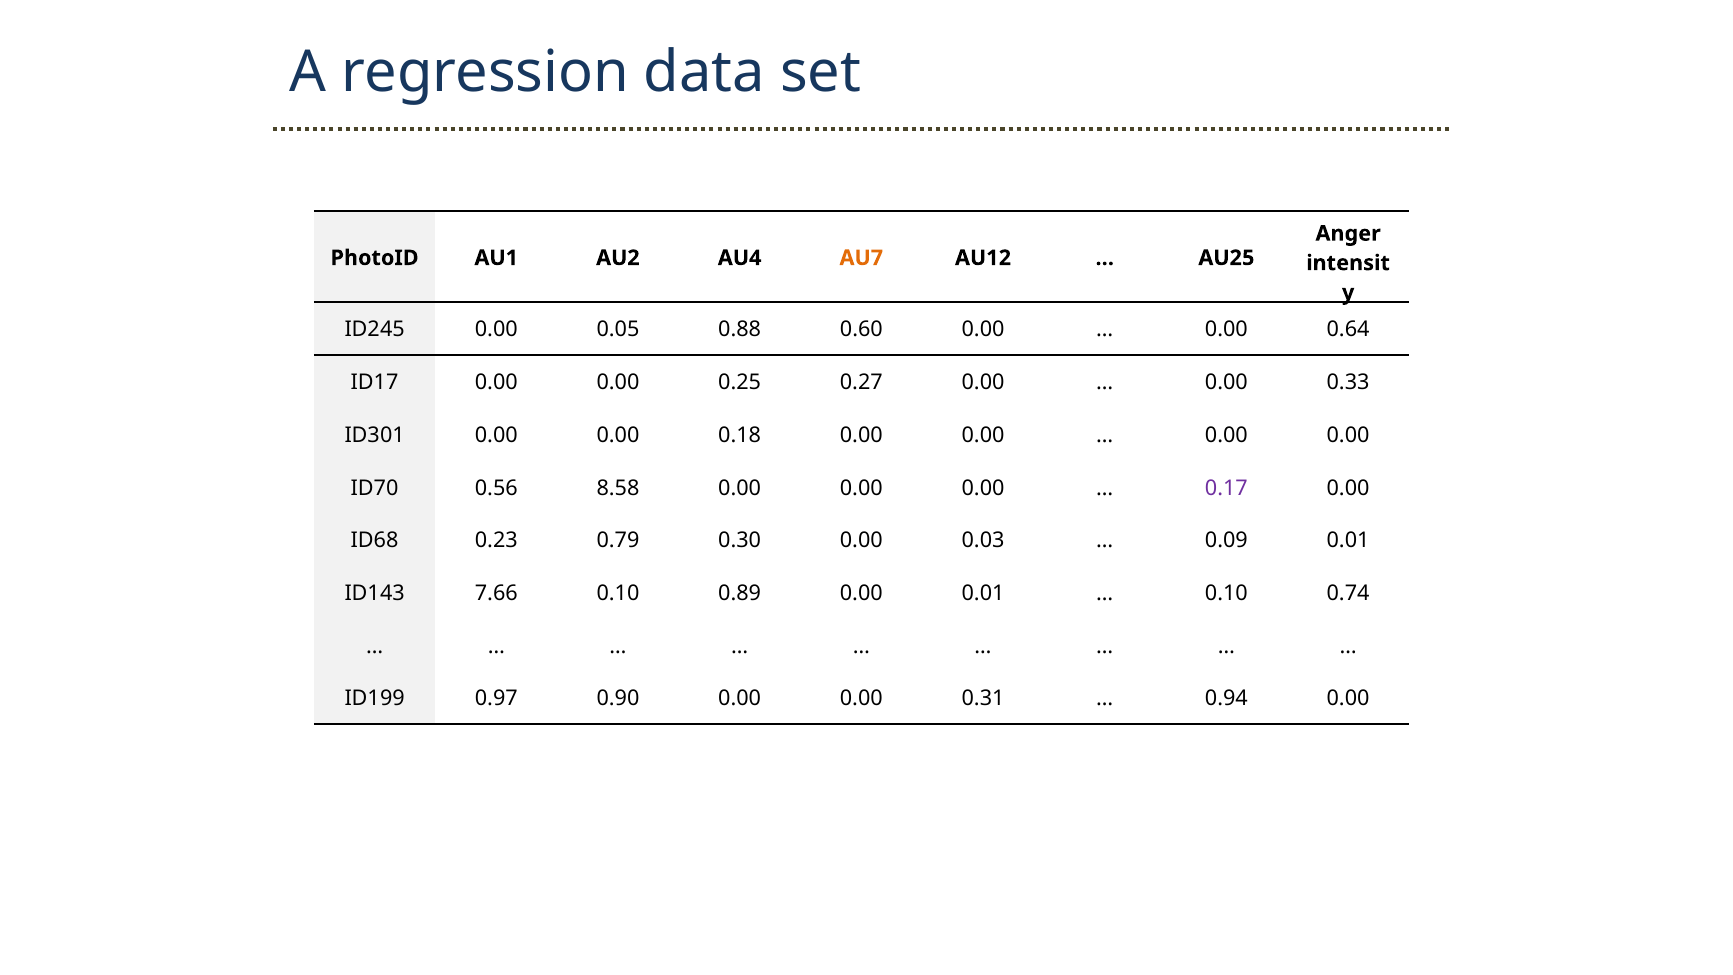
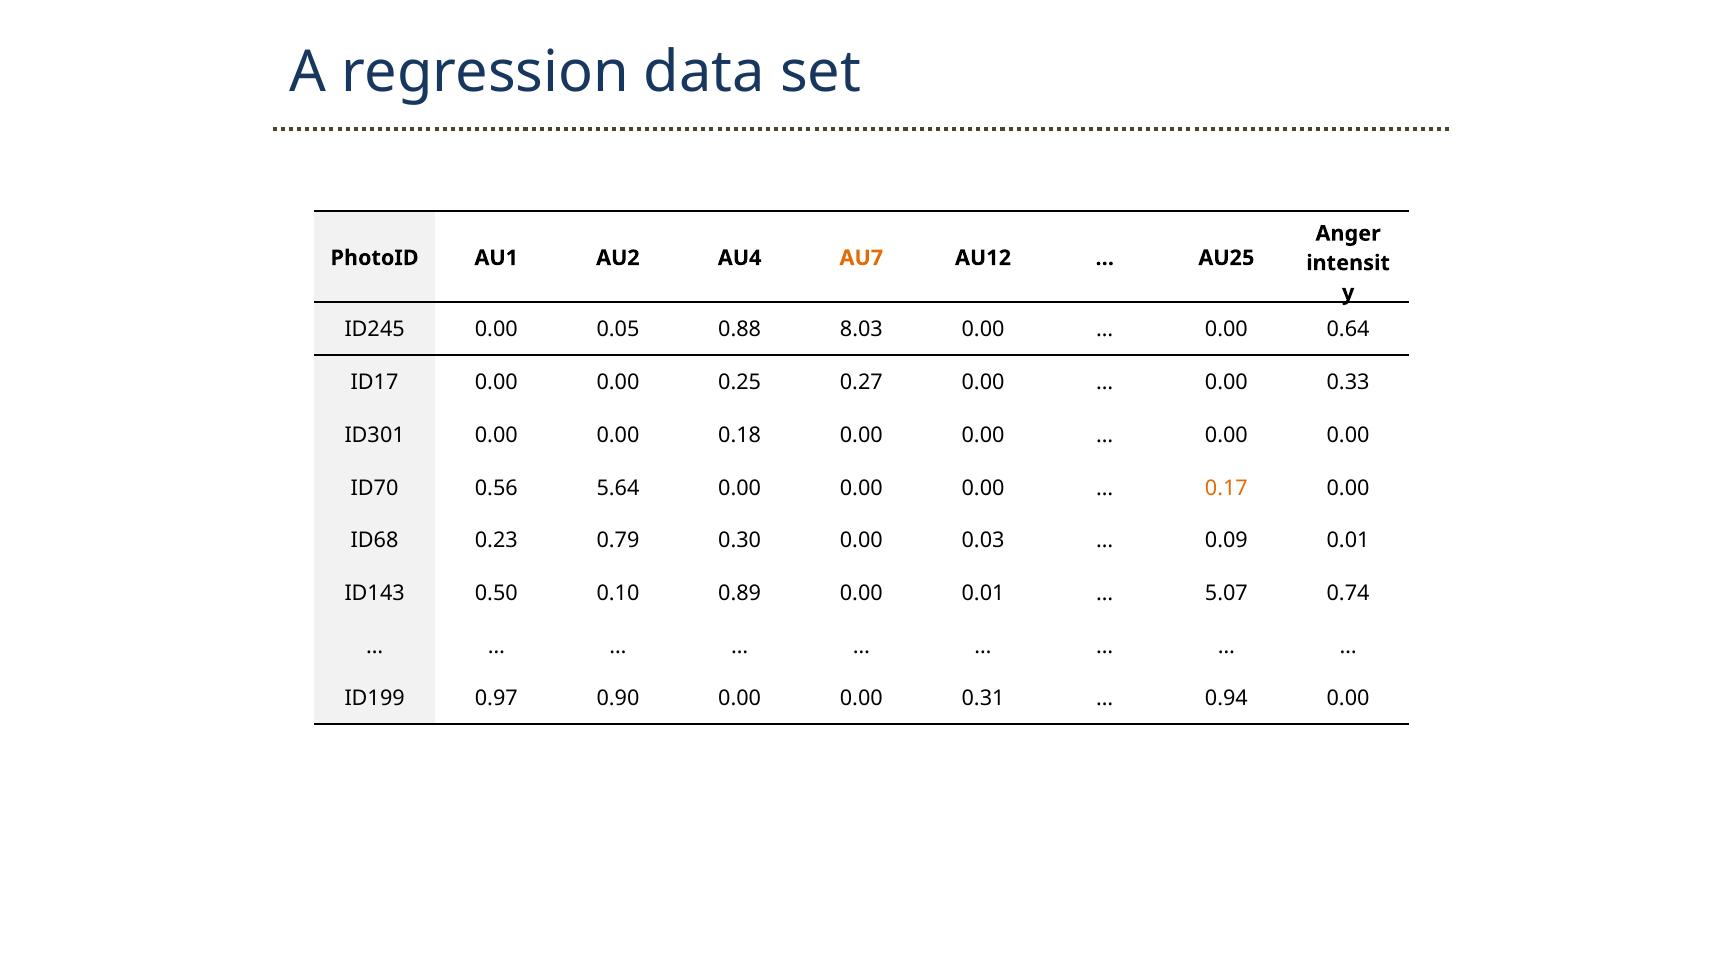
0.60: 0.60 -> 8.03 (861, 330)
8.58: 8.58 -> 5.64 (618, 488)
0.17 colour: purple -> orange (1226, 488)
7.66: 7.66 -> 0.50 (496, 593)
0.10: 0.10 -> 5.07 (1226, 593)
